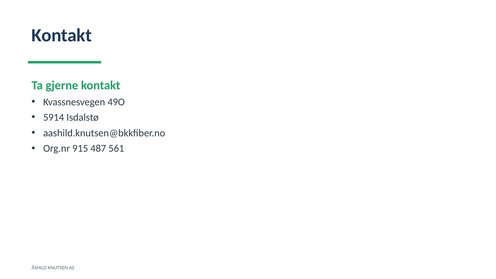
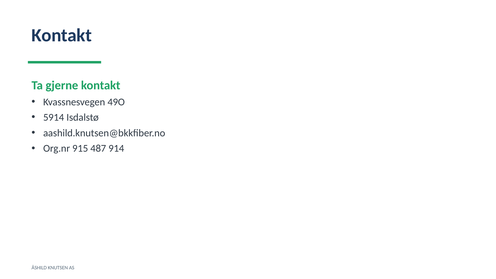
561: 561 -> 914 (116, 149)
